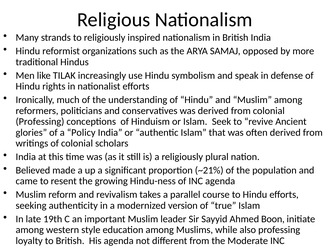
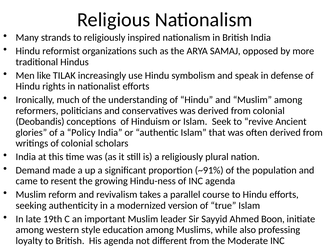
Professing: Professing -> Deobandis (40, 122)
Believed: Believed -> Demand (33, 171)
~21%: ~21% -> ~91% (209, 171)
